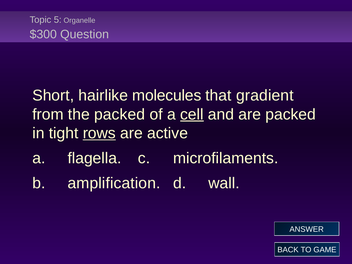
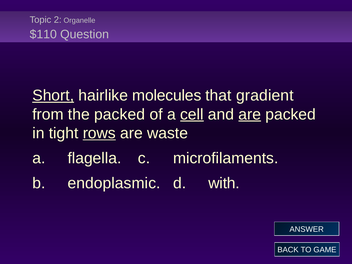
5: 5 -> 2 (58, 20)
$300: $300 -> $110 (43, 34)
Short underline: none -> present (53, 96)
are underline: none -> present (250, 114)
active: active -> waste (168, 133)
amplification: amplification -> endoplasmic (114, 183)
wall: wall -> with (224, 183)
